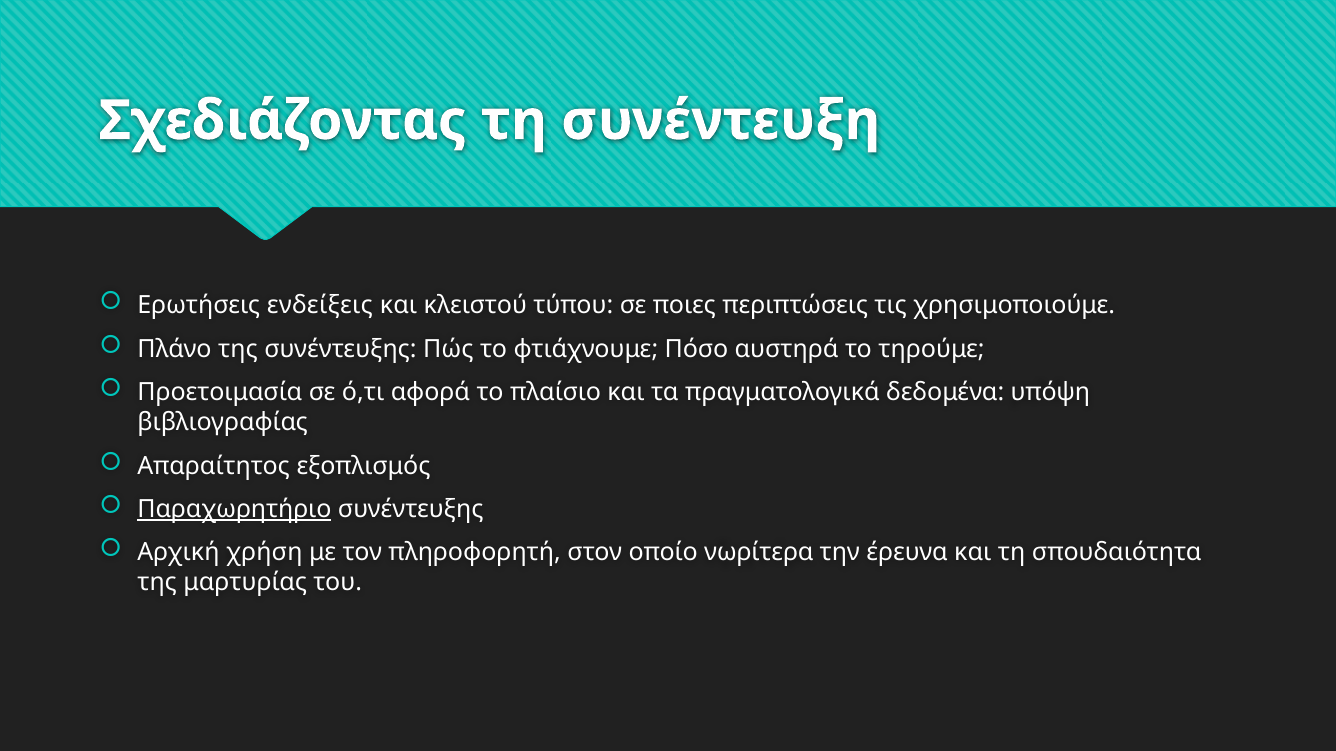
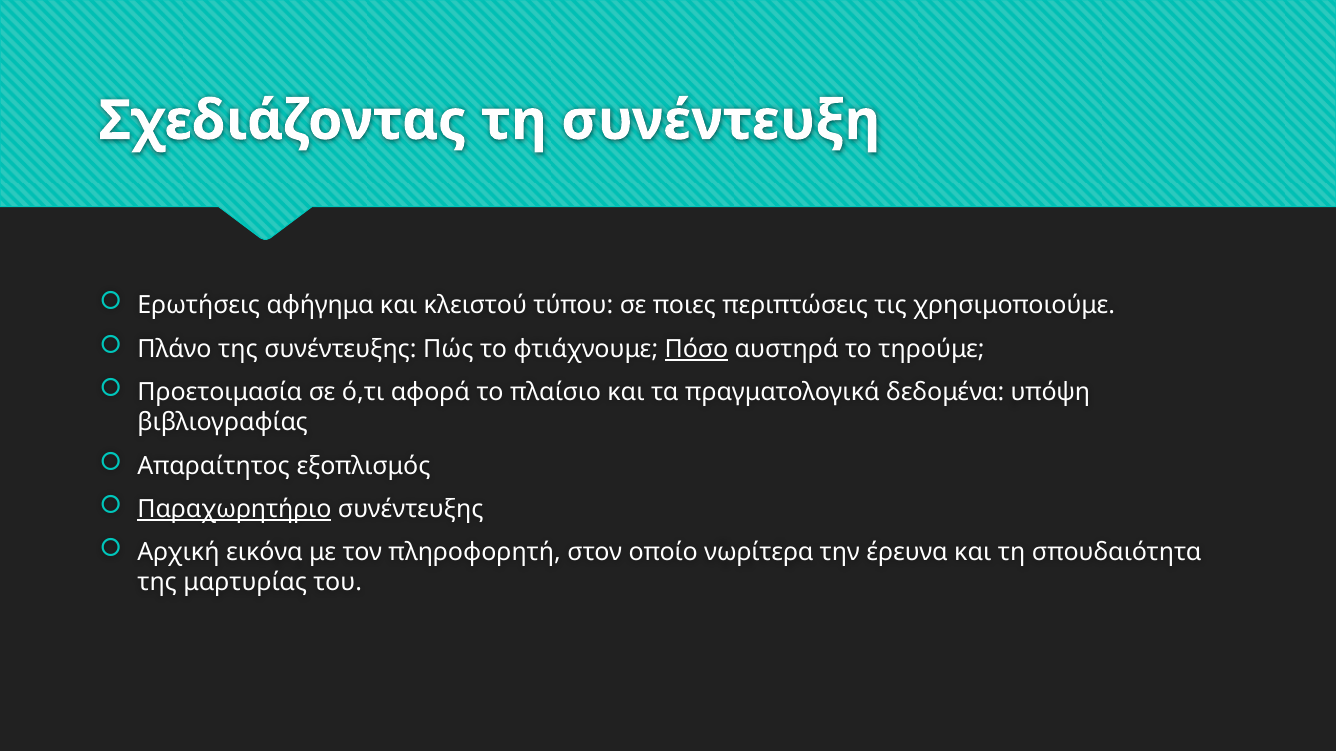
ενδείξεις: ενδείξεις -> αφήγημα (320, 306)
Πόσο underline: none -> present (697, 349)
χρήση: χρήση -> εικόνα (264, 553)
